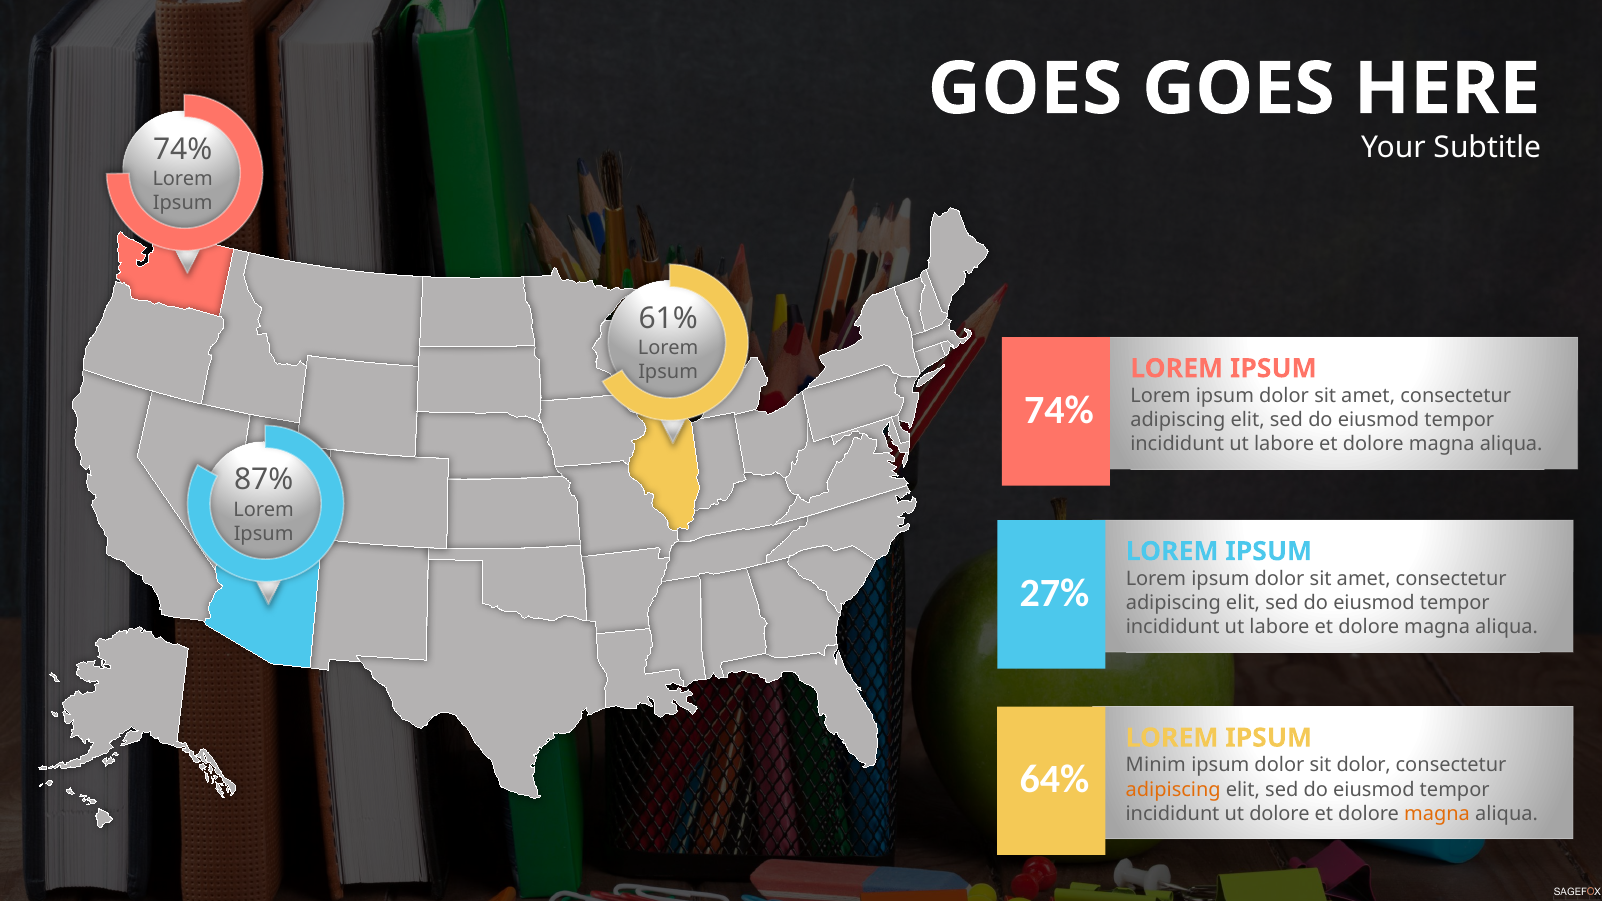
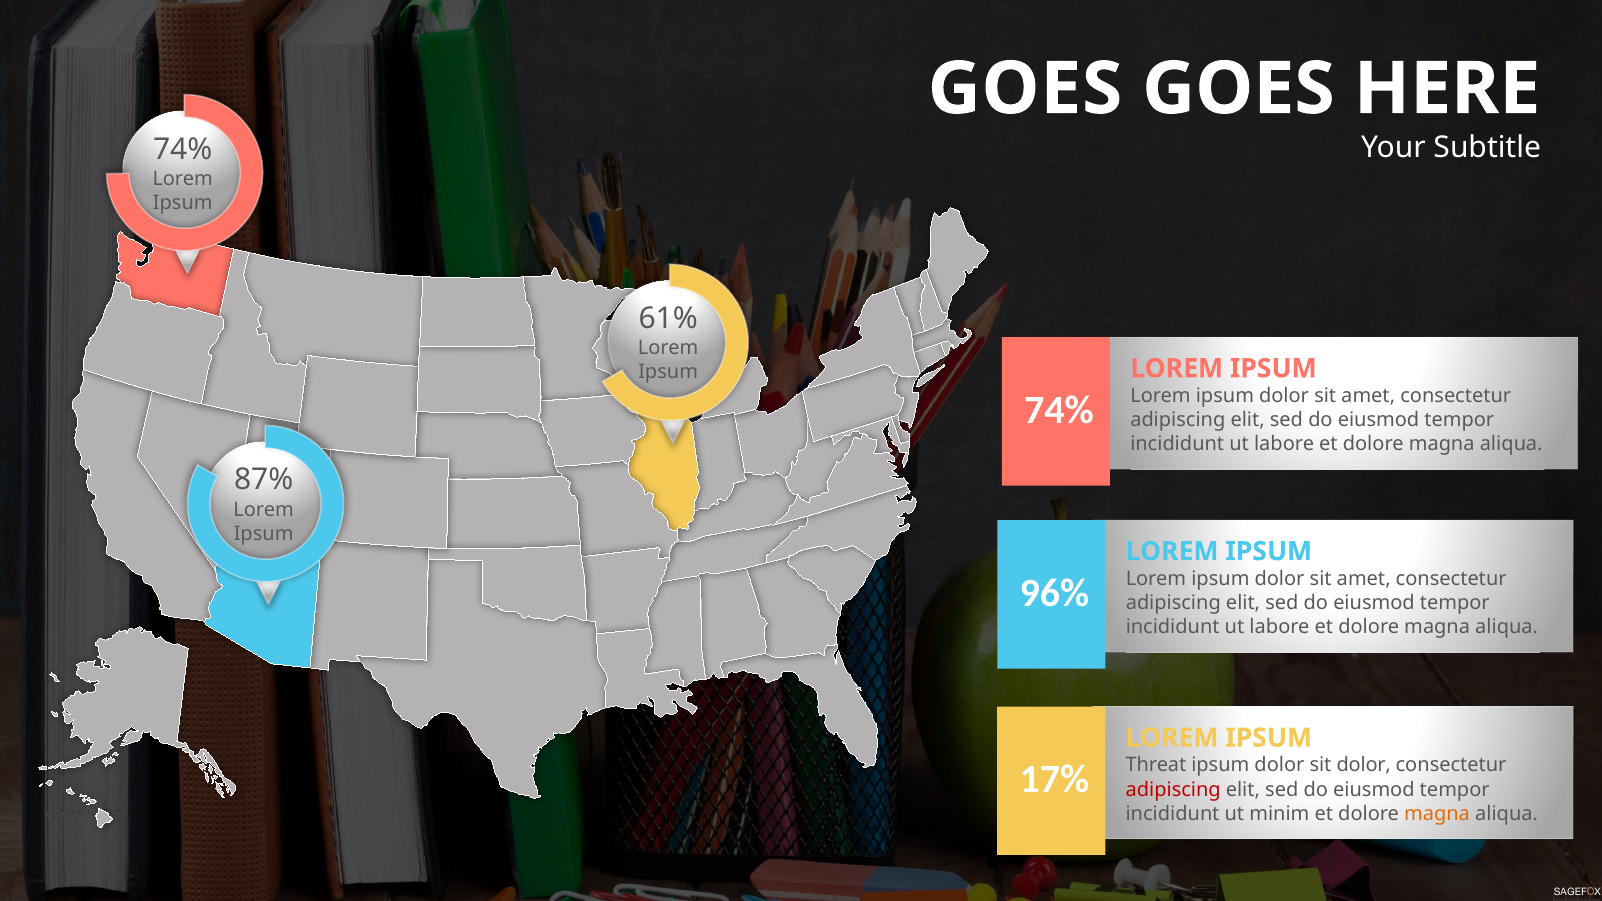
27%: 27% -> 96% (1055, 593)
Minim: Minim -> Threat (1156, 765)
64%: 64% -> 17% (1054, 780)
adipiscing colour: orange -> red (1173, 790)
ut dolore: dolore -> minim (1279, 814)
